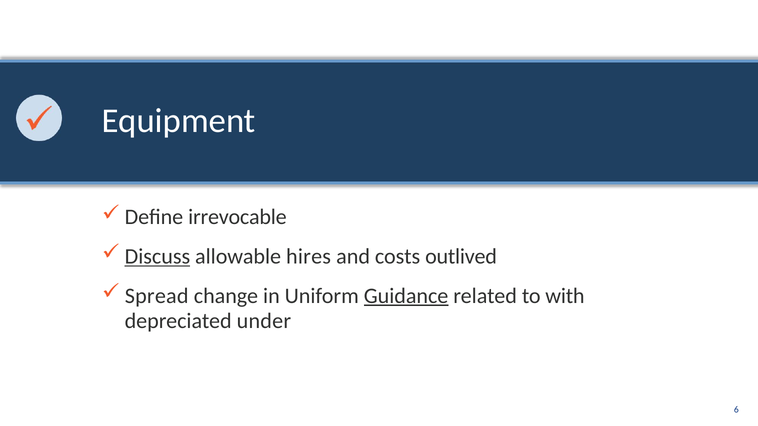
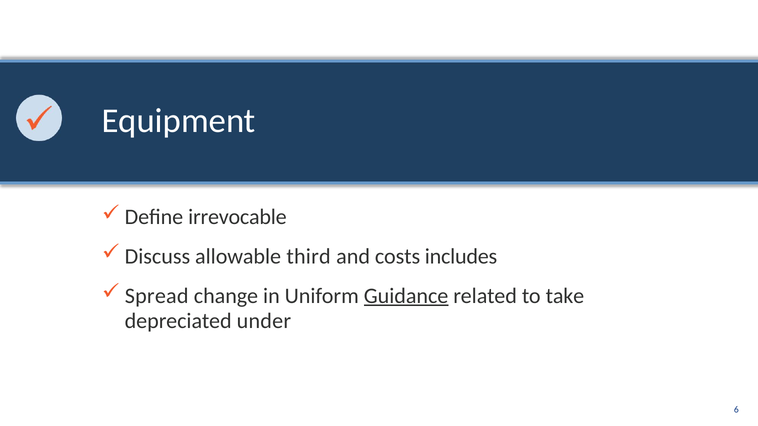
Discuss underline: present -> none (157, 257)
hires: hires -> third (309, 257)
outlived: outlived -> includes (461, 257)
with: with -> take (565, 296)
